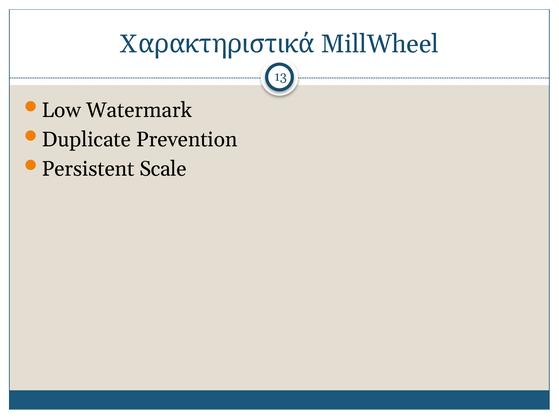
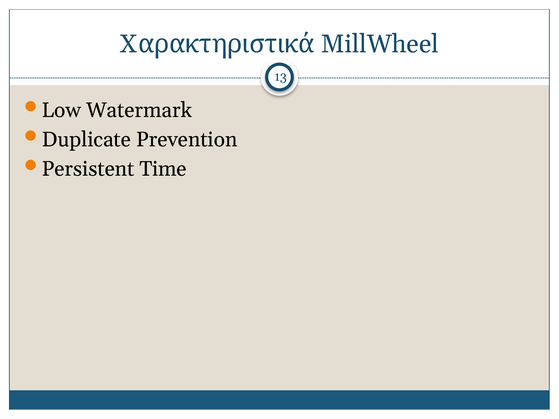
Scale: Scale -> Time (163, 169)
